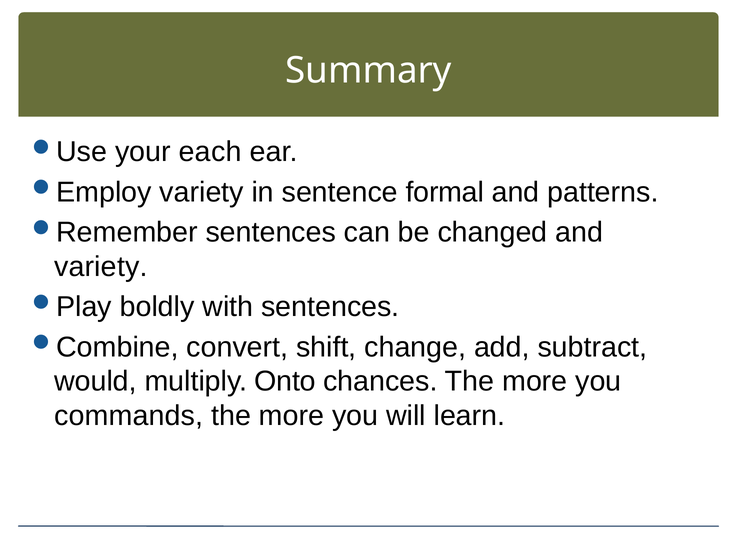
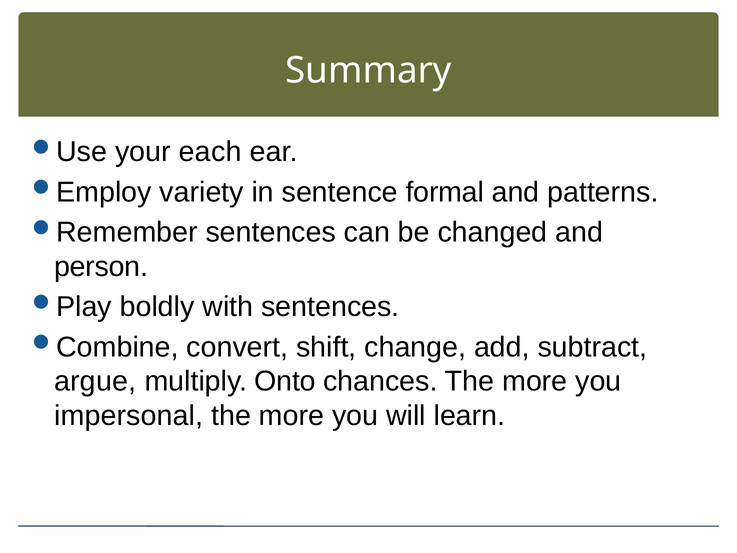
variety: variety -> person (101, 267)
would: would -> argue (95, 381)
commands: commands -> impersonal (129, 416)
